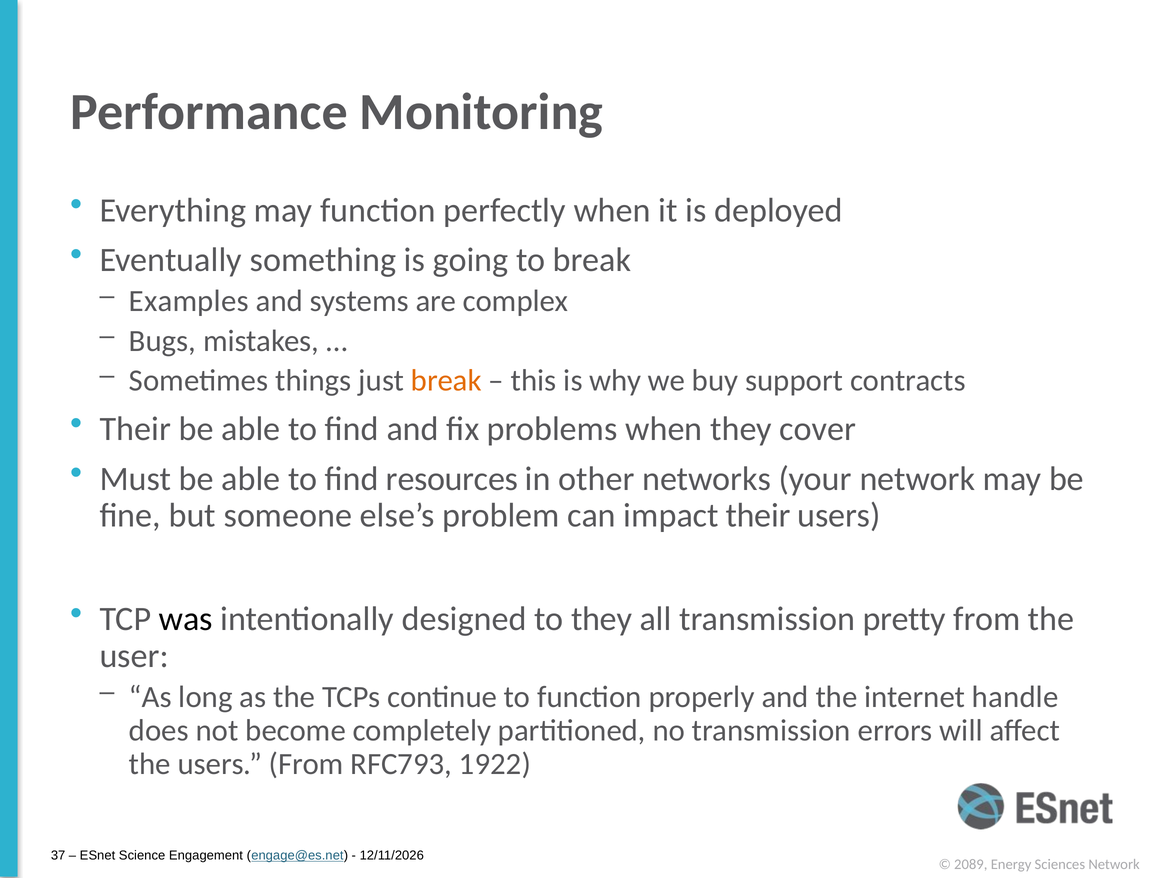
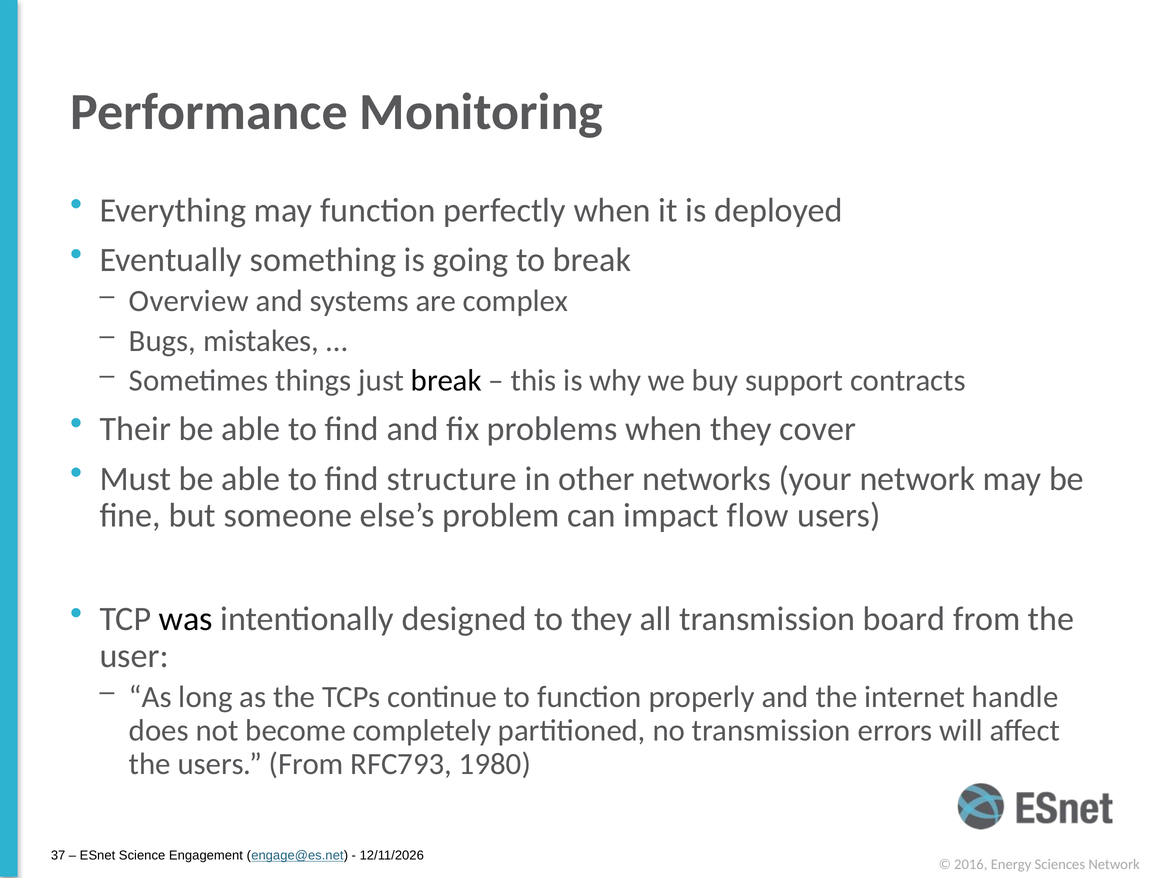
Examples: Examples -> Overview (189, 301)
break colour: orange -> black (446, 381)
resources: resources -> structure (452, 479)
impact their: their -> flow (758, 516)
pretty: pretty -> board (904, 619)
1922: 1922 -> 1980 (495, 764)
2089: 2089 -> 2016 (971, 865)
